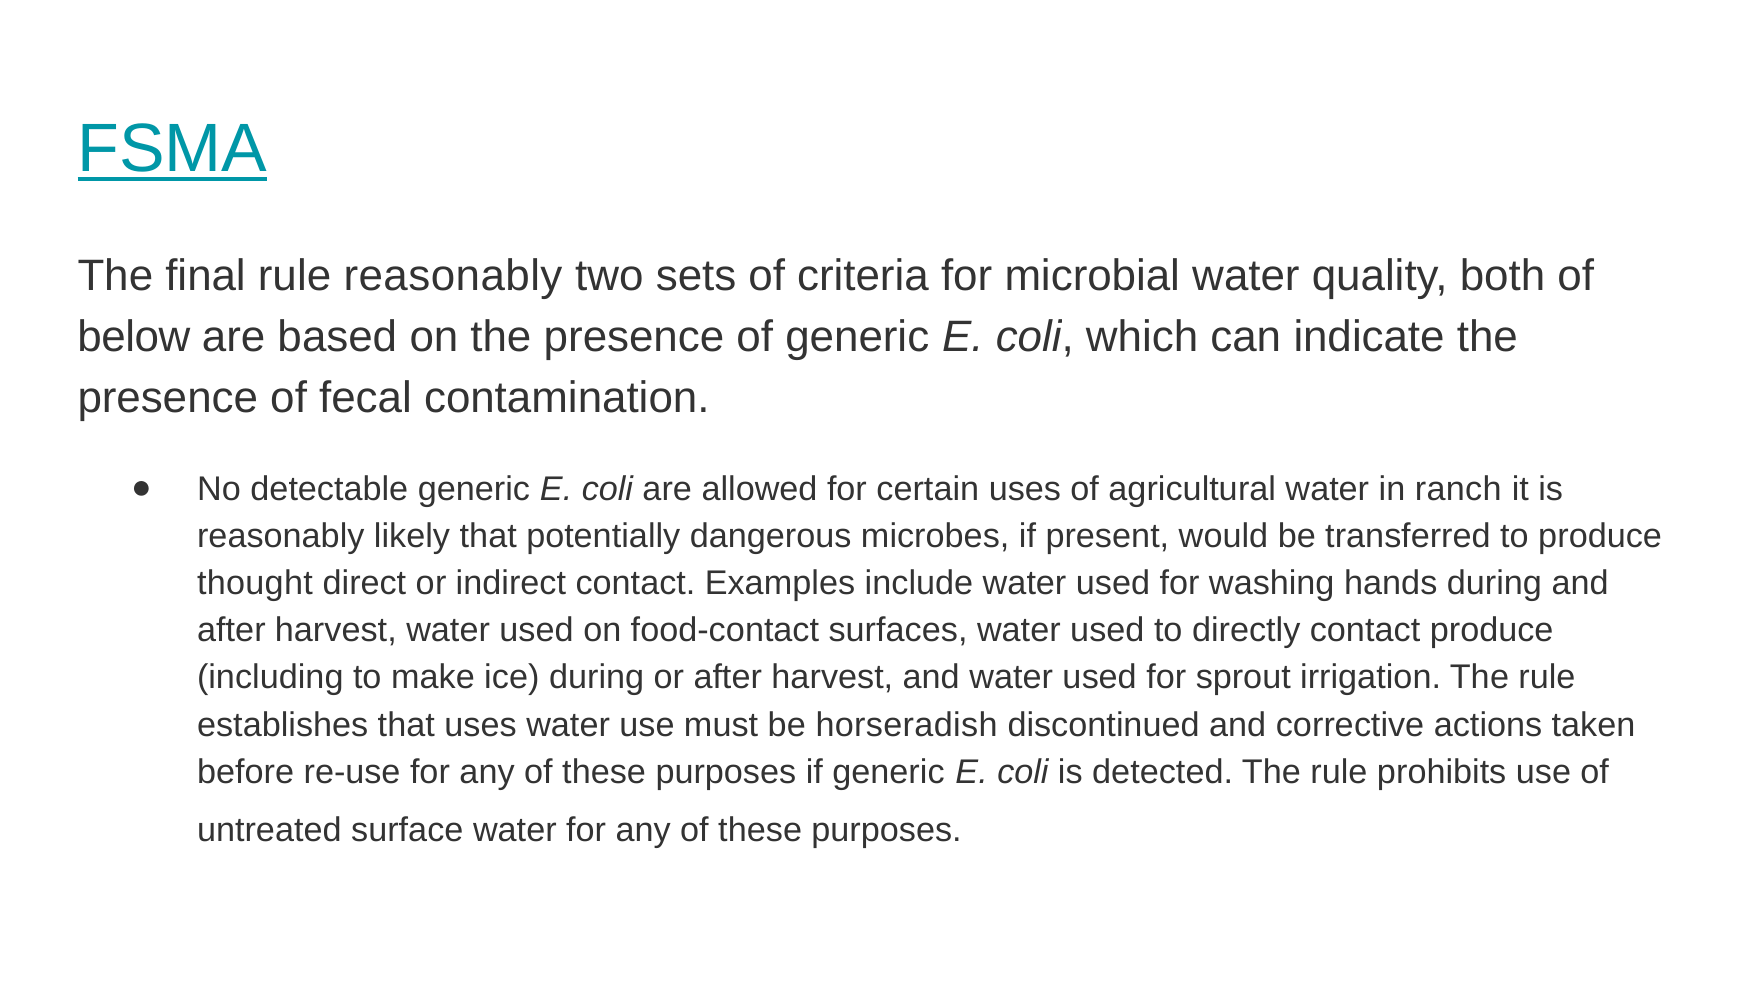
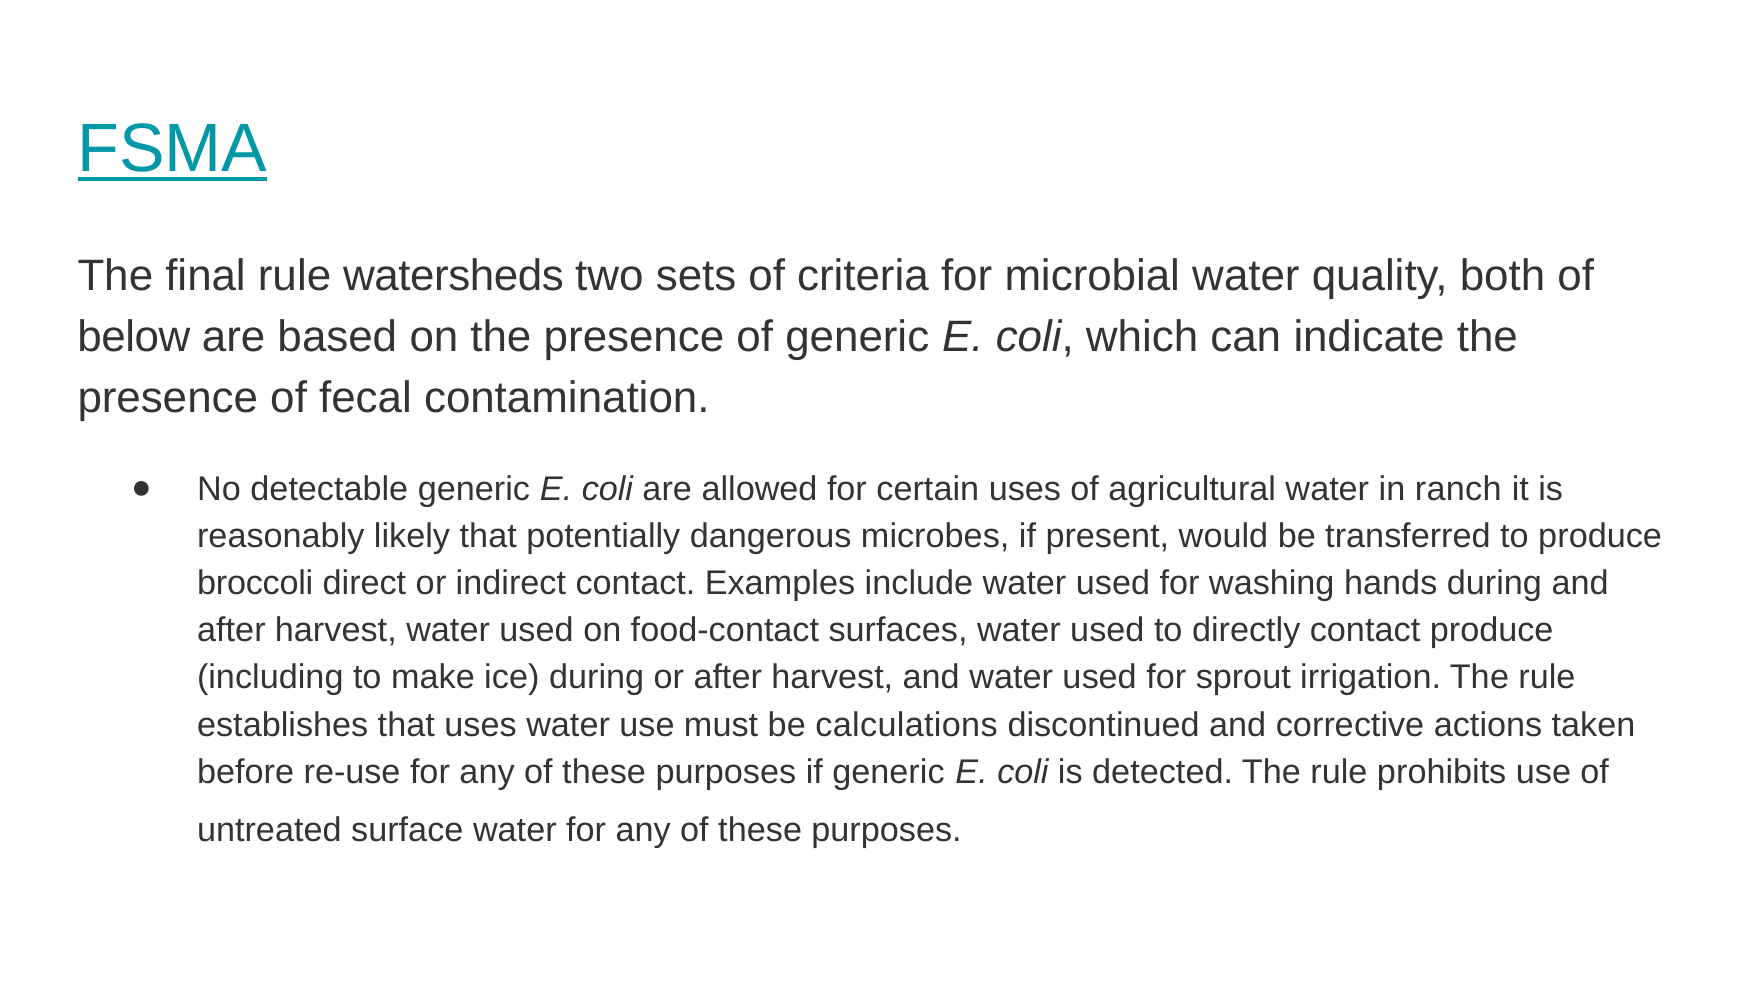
rule reasonably: reasonably -> watersheds (453, 276)
thought: thought -> broccoli (255, 583)
horseradish: horseradish -> calculations (907, 725)
